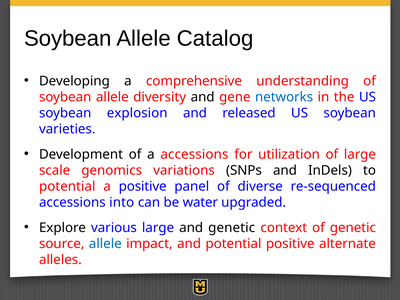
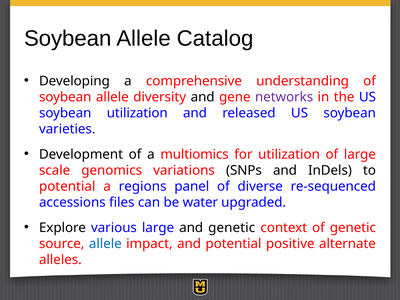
networks colour: blue -> purple (284, 97)
soybean explosion: explosion -> utilization (137, 113)
a accessions: accessions -> multiomics (195, 154)
a positive: positive -> regions (143, 186)
into: into -> files (122, 202)
